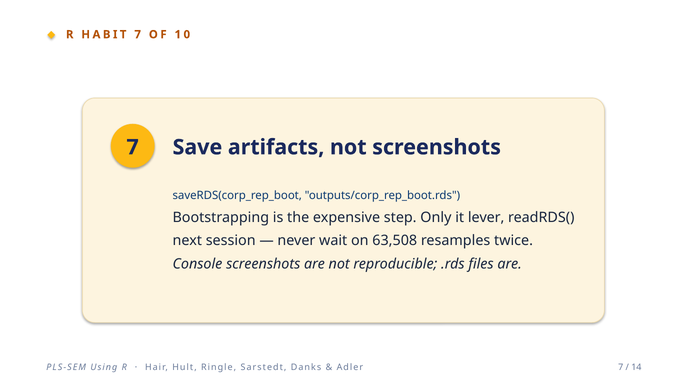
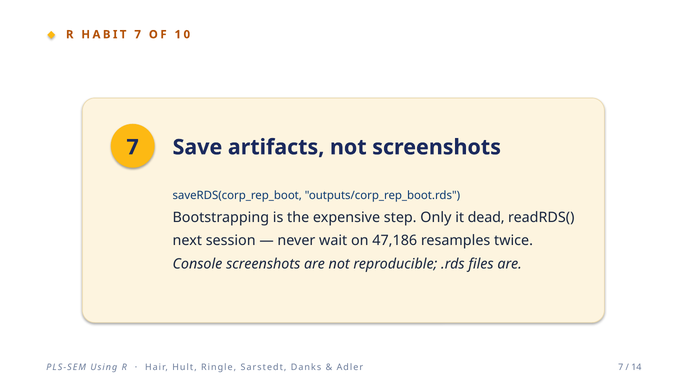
lever: lever -> dead (486, 217)
63,508: 63,508 -> 47,186 (395, 240)
